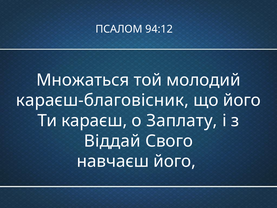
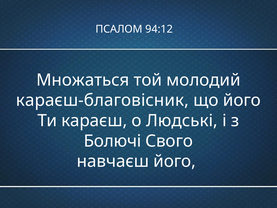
Заплату: Заплату -> Людські (182, 121)
Віддай: Віддай -> Болючі (112, 141)
